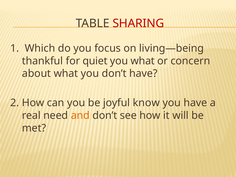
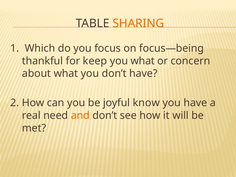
SHARING colour: red -> orange (138, 23)
living—being: living—being -> focus—being (172, 48)
quiet: quiet -> keep (95, 61)
